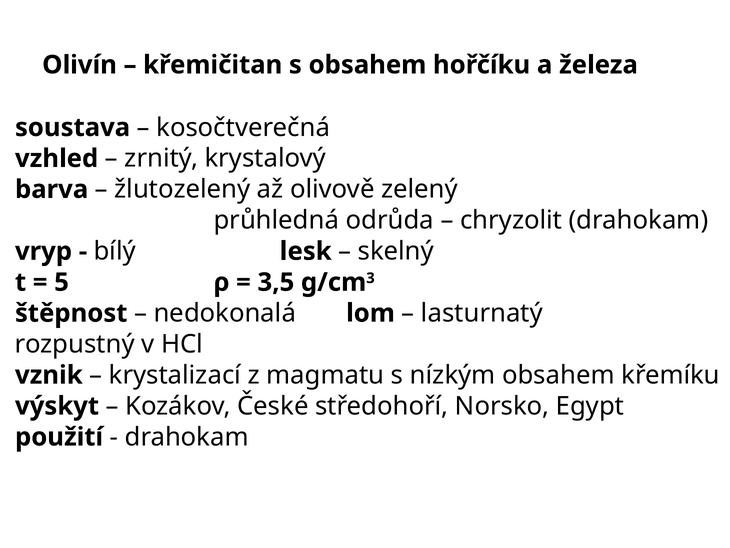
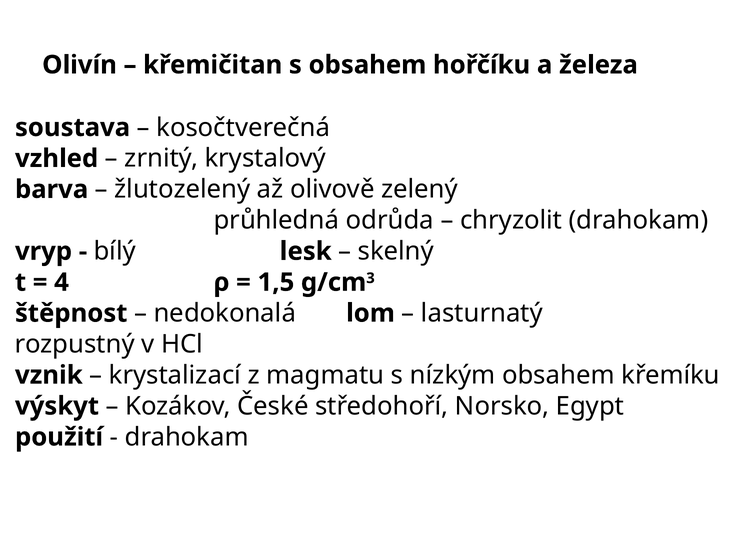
5: 5 -> 4 (62, 282)
3,5: 3,5 -> 1,5 (276, 282)
